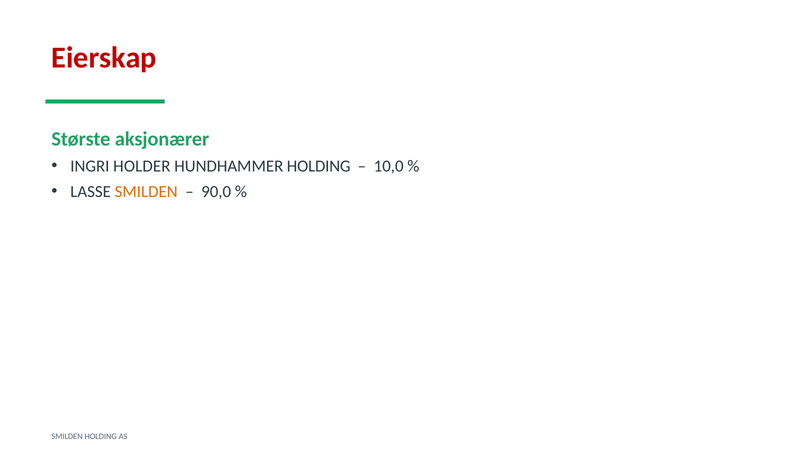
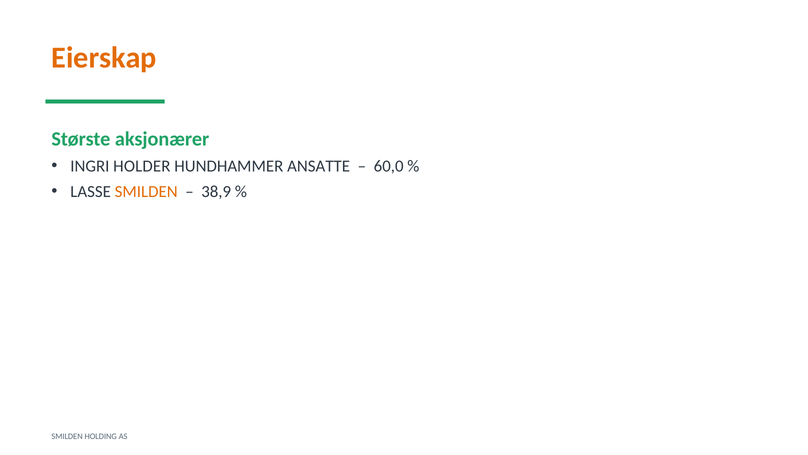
Eierskap colour: red -> orange (104, 58)
HUNDHAMMER HOLDING: HOLDING -> ANSATTE (319, 166)
10,0: 10,0 -> 60,0 (389, 166)
90,0: 90,0 -> 38,9 (216, 191)
